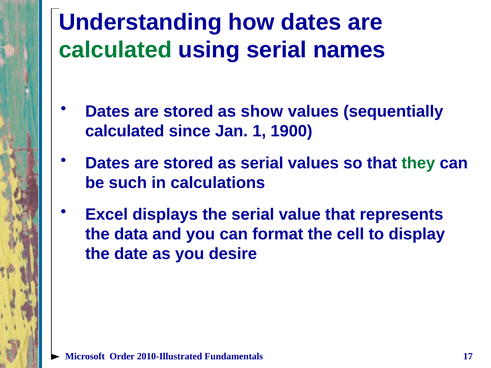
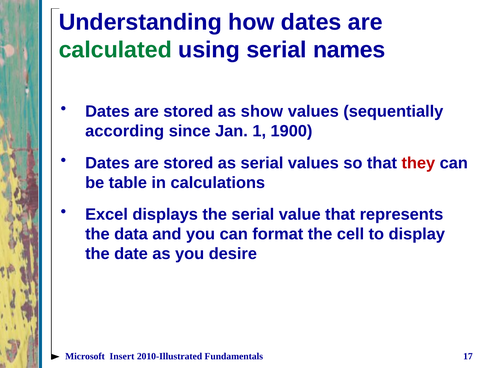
calculated: calculated -> according (125, 131)
they colour: green -> red (418, 163)
such: such -> table (128, 183)
Order: Order -> Insert (122, 357)
